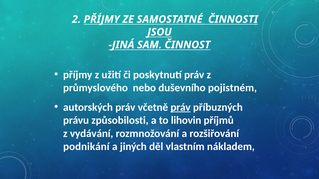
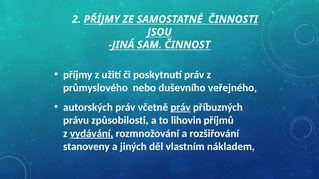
pojistném: pojistném -> veřejného (232, 88)
vydávání underline: none -> present (92, 134)
podnikání: podnikání -> stanoveny (86, 147)
